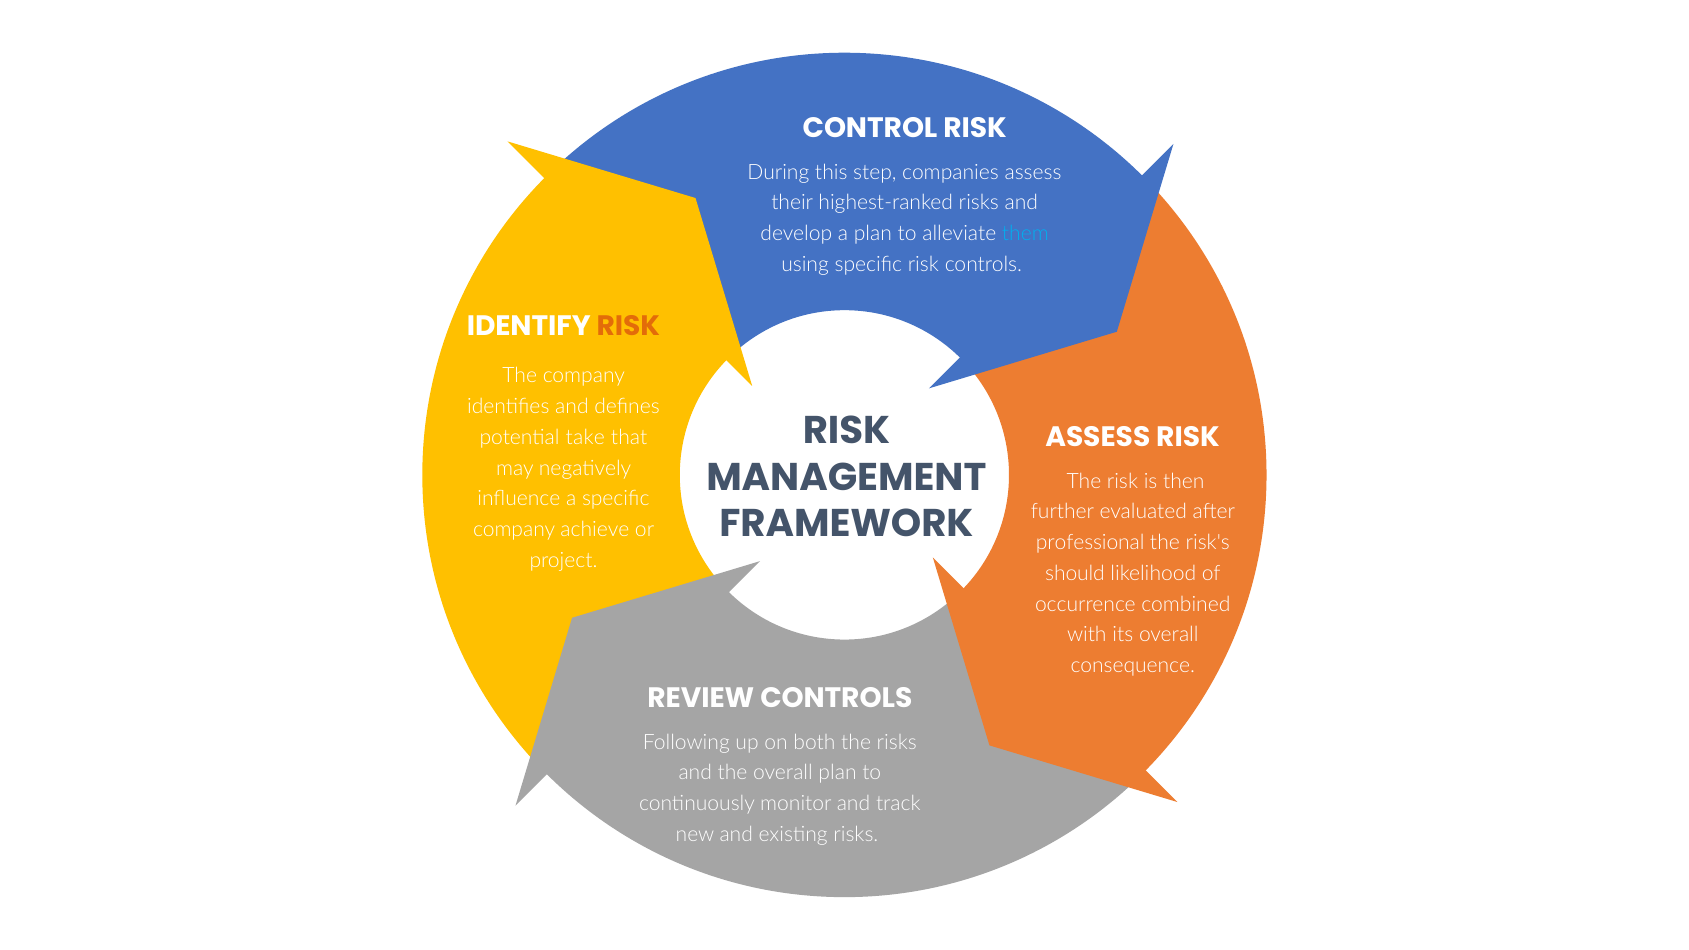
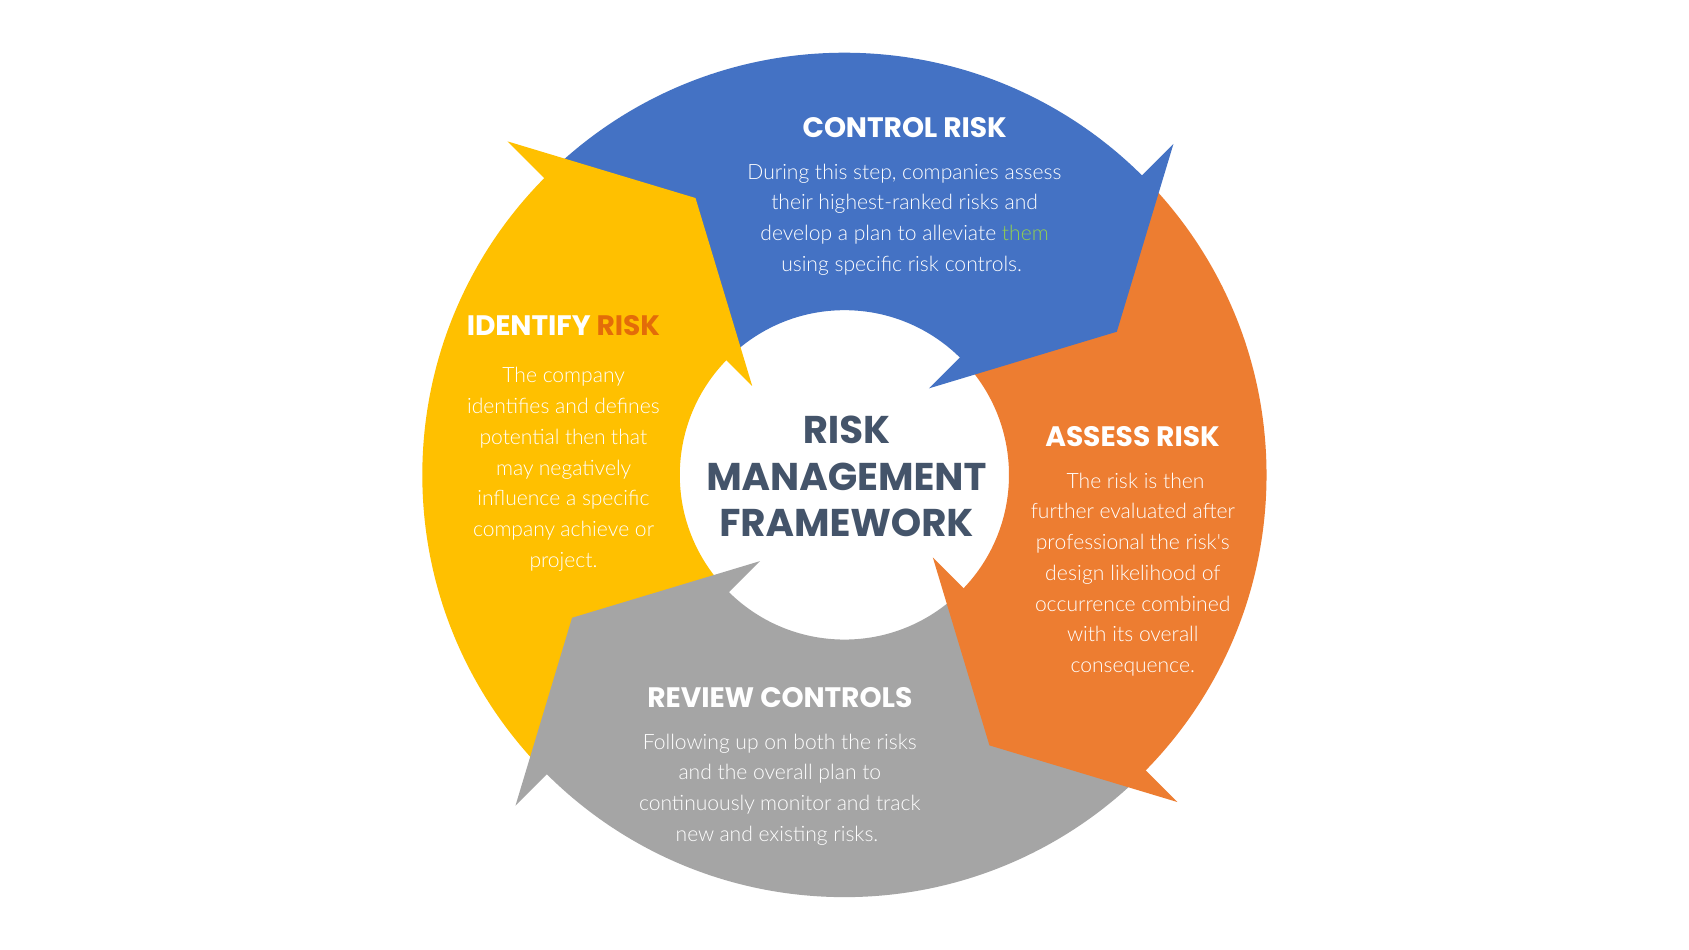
them colour: light blue -> light green (1025, 234)
potential take: take -> then (585, 437)
should: should -> design (1075, 573)
